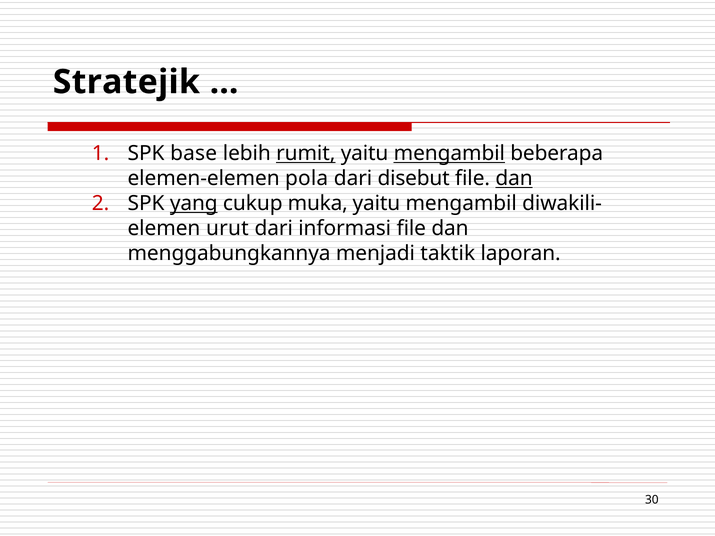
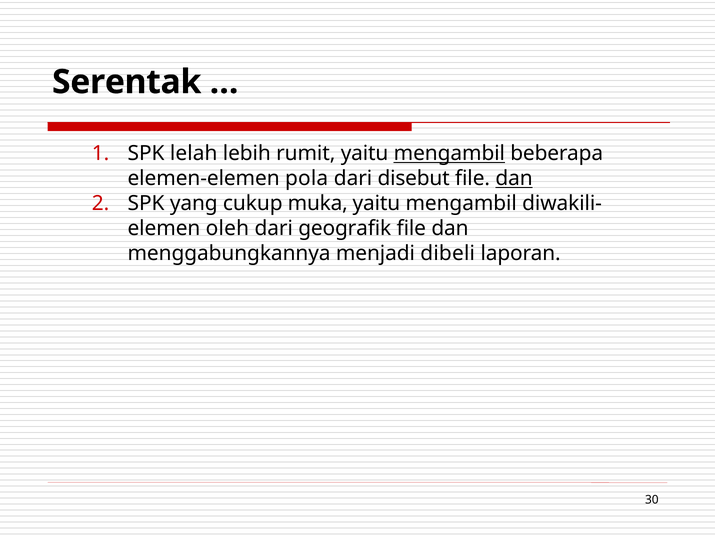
Stratejik: Stratejik -> Serentak (127, 82)
base: base -> lelah (194, 154)
rumit underline: present -> none (306, 154)
yang underline: present -> none (194, 204)
urut: urut -> oleh (227, 229)
informasi: informasi -> geografik (345, 229)
taktik: taktik -> dibeli (448, 254)
